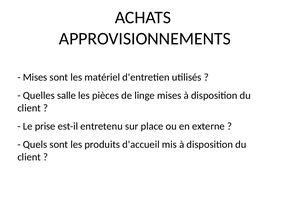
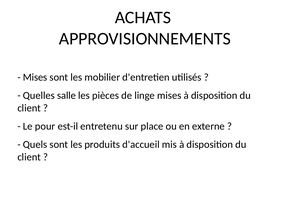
matériel: matériel -> mobilier (102, 77)
prise: prise -> pour (45, 127)
